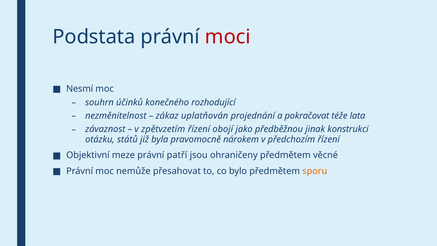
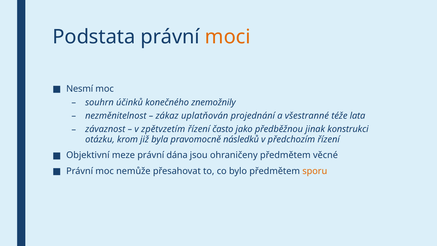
moci colour: red -> orange (228, 37)
rozhodující: rozhodující -> znemožnily (213, 102)
pokračovat: pokračovat -> všestranné (307, 116)
obojí: obojí -> často (223, 129)
států: států -> krom (127, 139)
nárokem: nárokem -> následků (241, 139)
patří: patří -> dána (177, 155)
